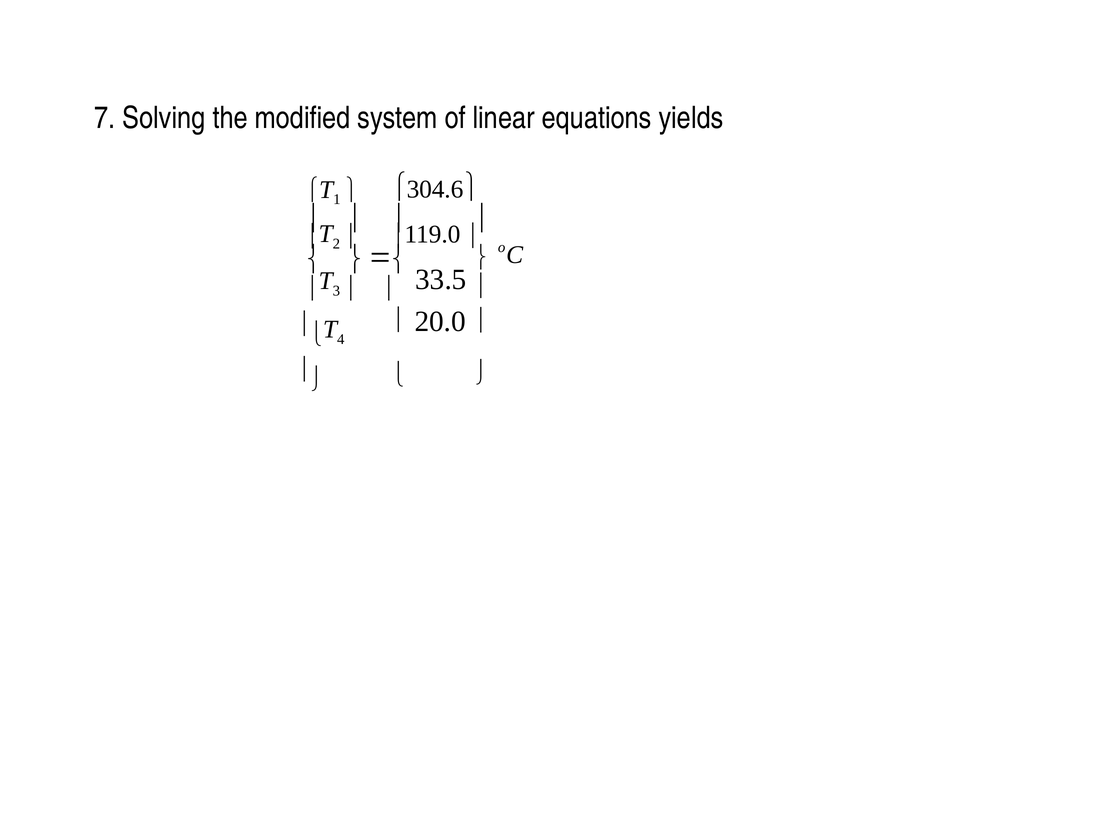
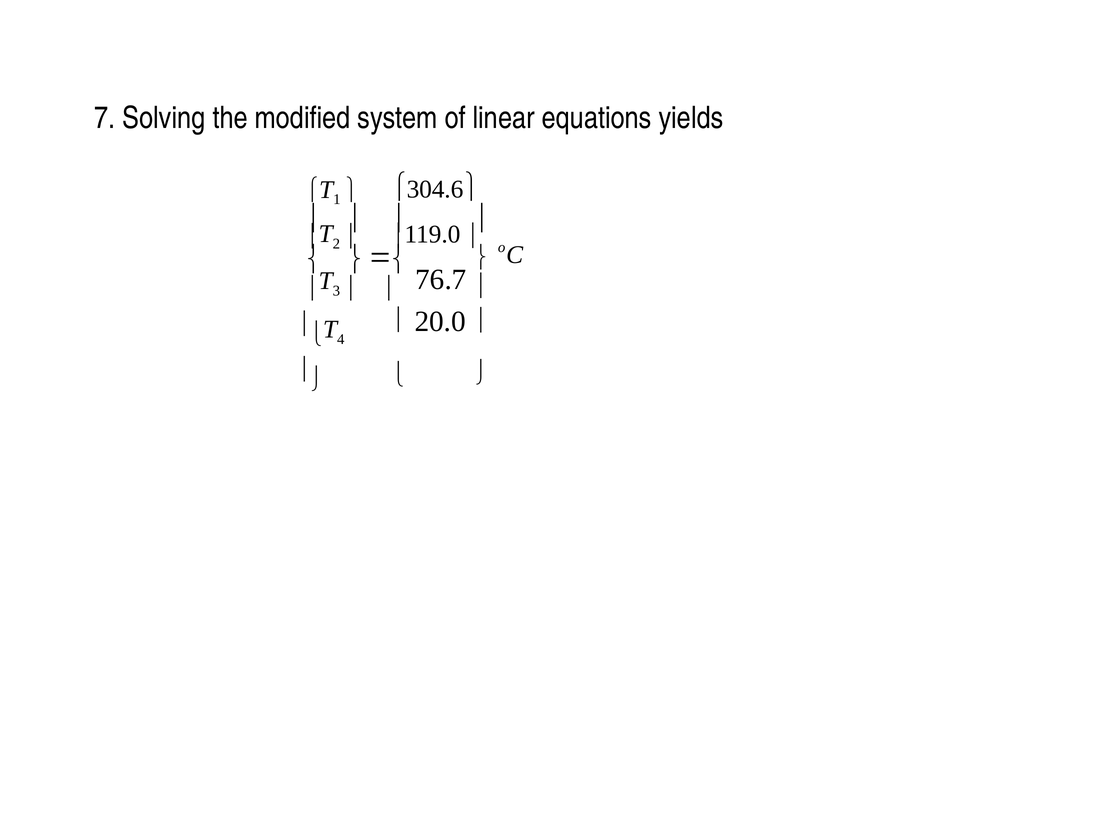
33.5: 33.5 -> 76.7 (441, 279)
